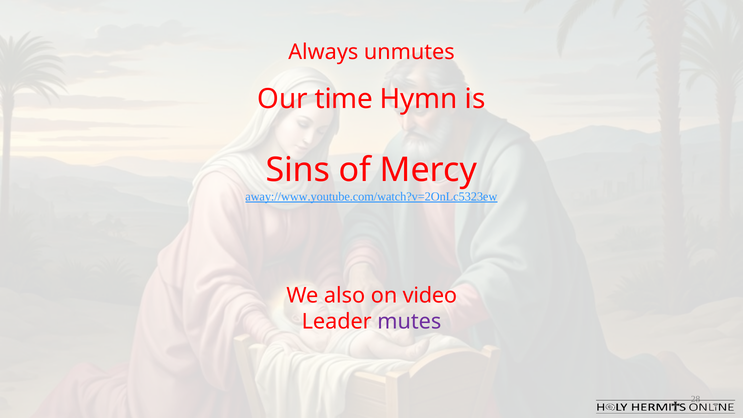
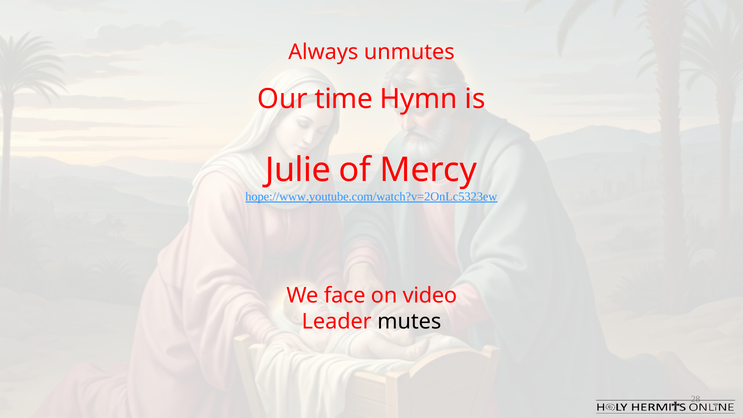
Sins: Sins -> Julie (298, 170)
away://www.youtube.com/watch?v=2OnLc5323ew: away://www.youtube.com/watch?v=2OnLc5323ew -> hope://www.youtube.com/watch?v=2OnLc5323ew (371, 196)
also: also -> face (345, 296)
mutes colour: purple -> black (409, 322)
